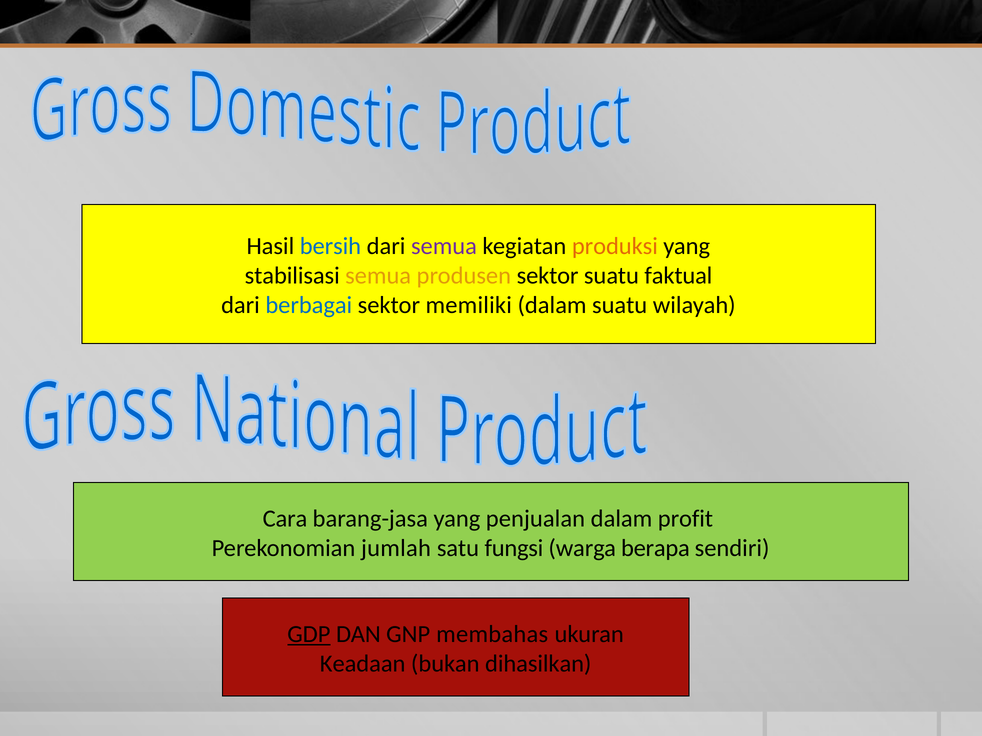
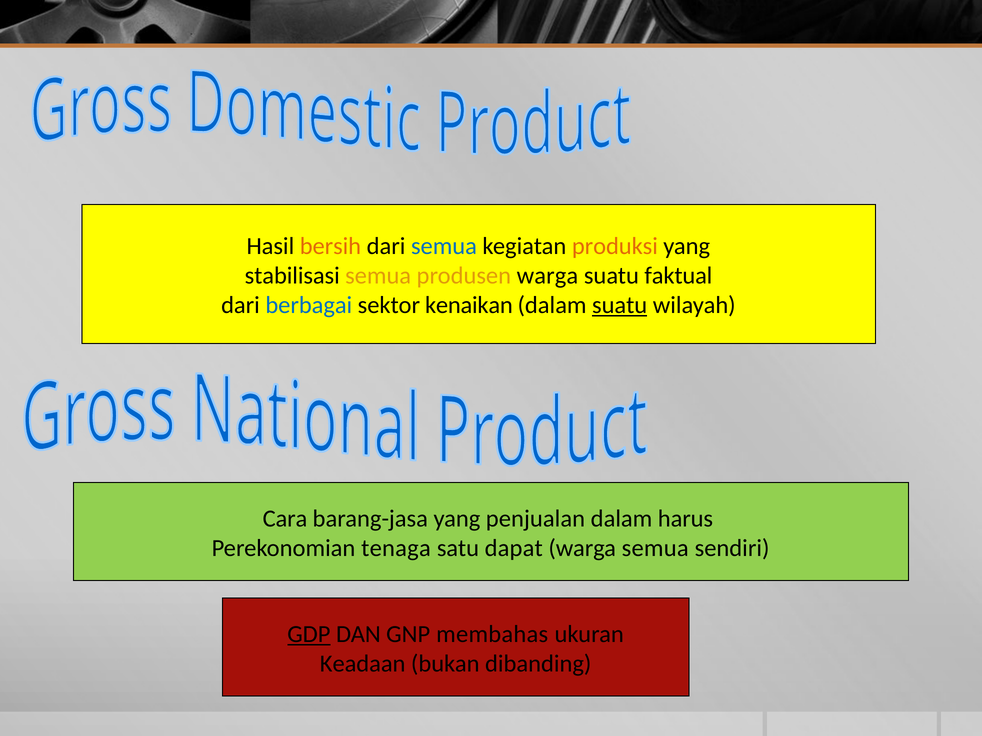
bersih colour: blue -> orange (330, 246)
semua colour: purple -> blue (444, 246)
produsen sektor: sektor -> warga (547, 276)
memiliki: memiliki -> kenaikan (469, 305)
suatu underline: none -> present (620, 305)
profit: profit -> harus (685, 519)
jumlah: jumlah -> tenaga (396, 548)
fungsi: fungsi -> dapat (514, 548)
warga berapa: berapa -> semua (655, 548)
dihasilkan: dihasilkan -> dibanding (538, 664)
